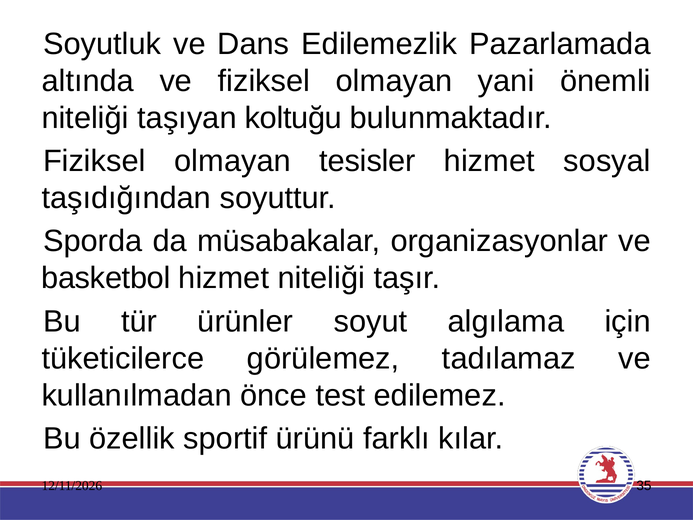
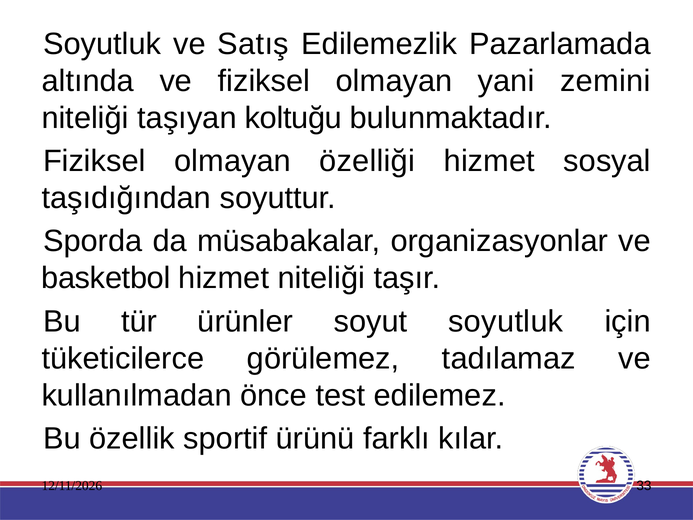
Dans: Dans -> Satış (253, 44)
önemli: önemli -> zemini (605, 81)
tesisler: tesisler -> özelliği (367, 161)
soyut algılama: algılama -> soyutluk (506, 321)
35: 35 -> 33 (644, 486)
